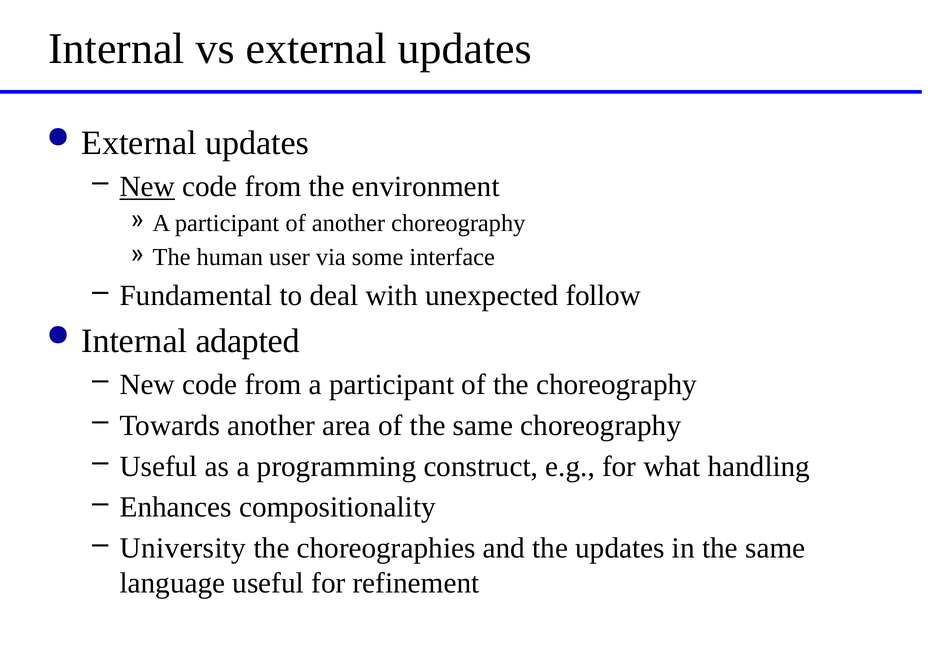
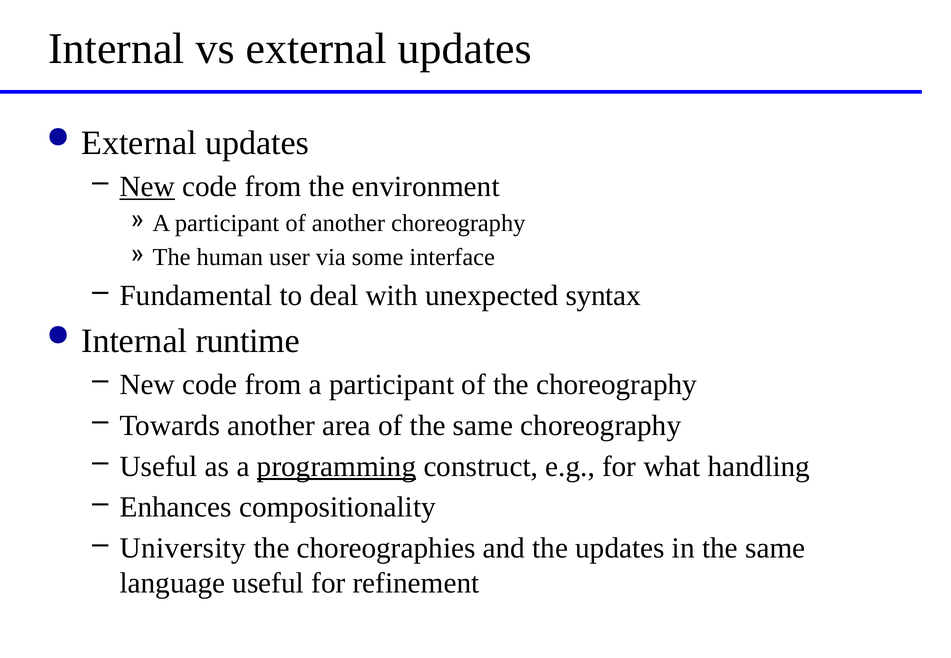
follow: follow -> syntax (603, 296)
adapted: adapted -> runtime (248, 341)
programming underline: none -> present (337, 467)
